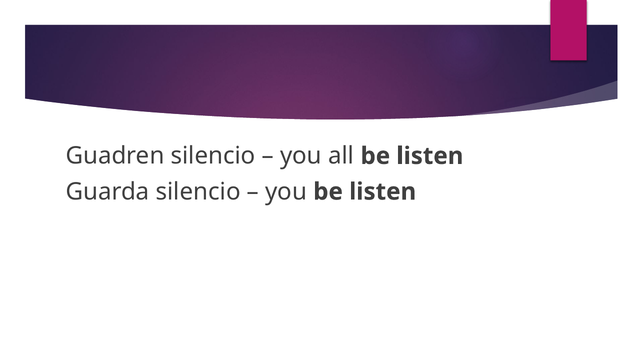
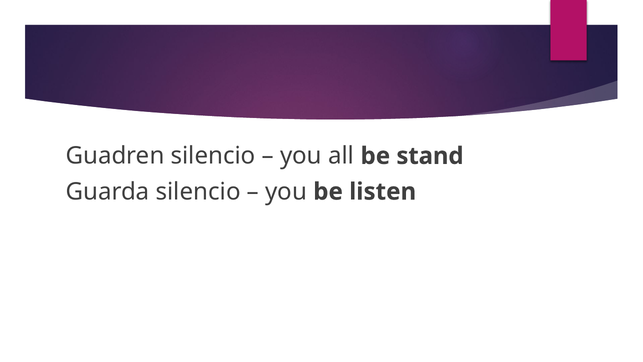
all be listen: listen -> stand (430, 156)
